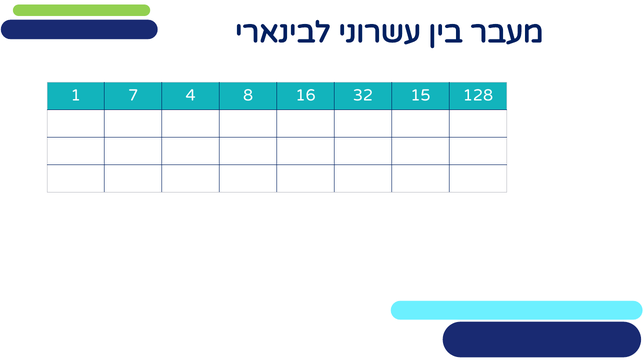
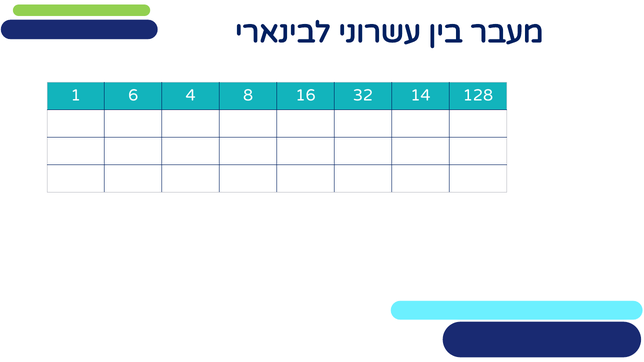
7: 7 -> 6 (133, 96)
15: 15 -> 14 (420, 96)
